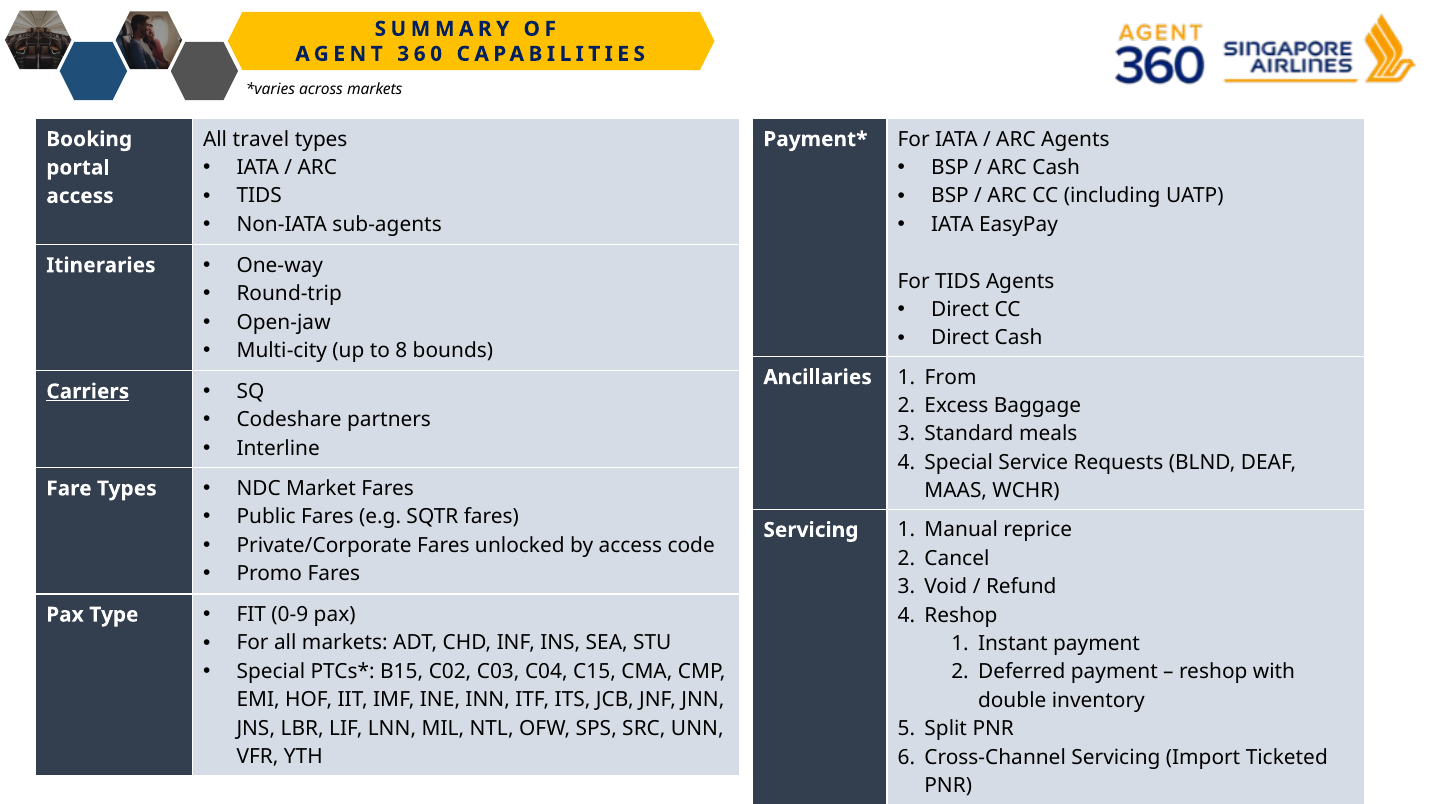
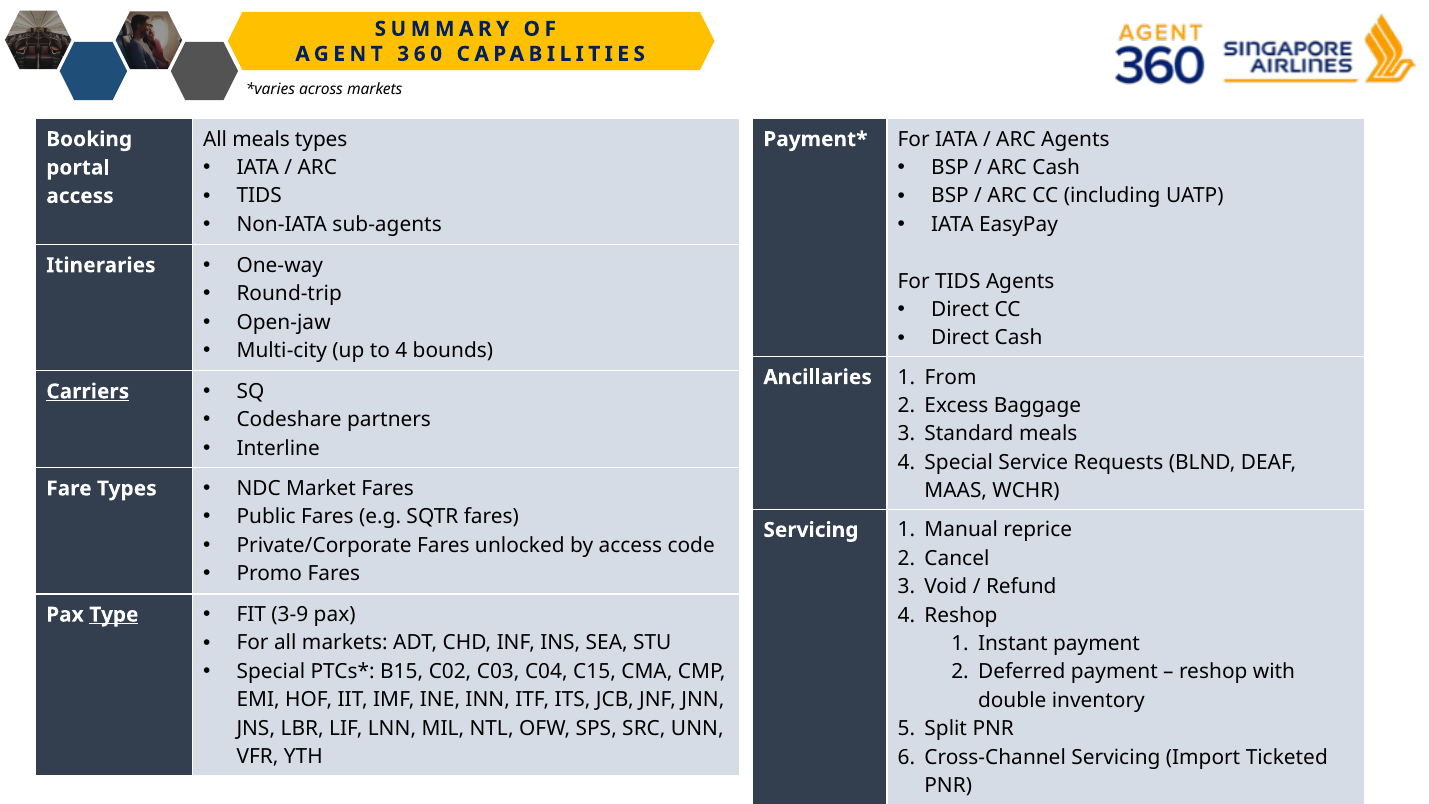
All travel: travel -> meals (261, 139)
to 8: 8 -> 4 (401, 351)
Type underline: none -> present (114, 615)
0-9: 0-9 -> 3-9 (290, 615)
